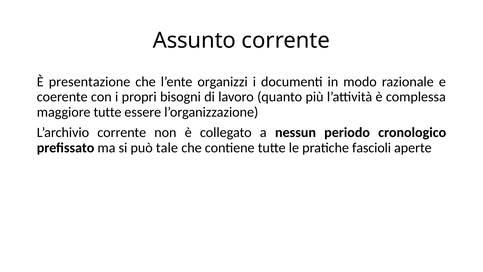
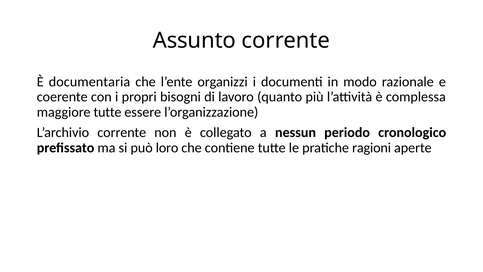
presentazione: presentazione -> documentaria (89, 82)
tale: tale -> loro (167, 148)
fascioli: fascioli -> ragioni (372, 148)
